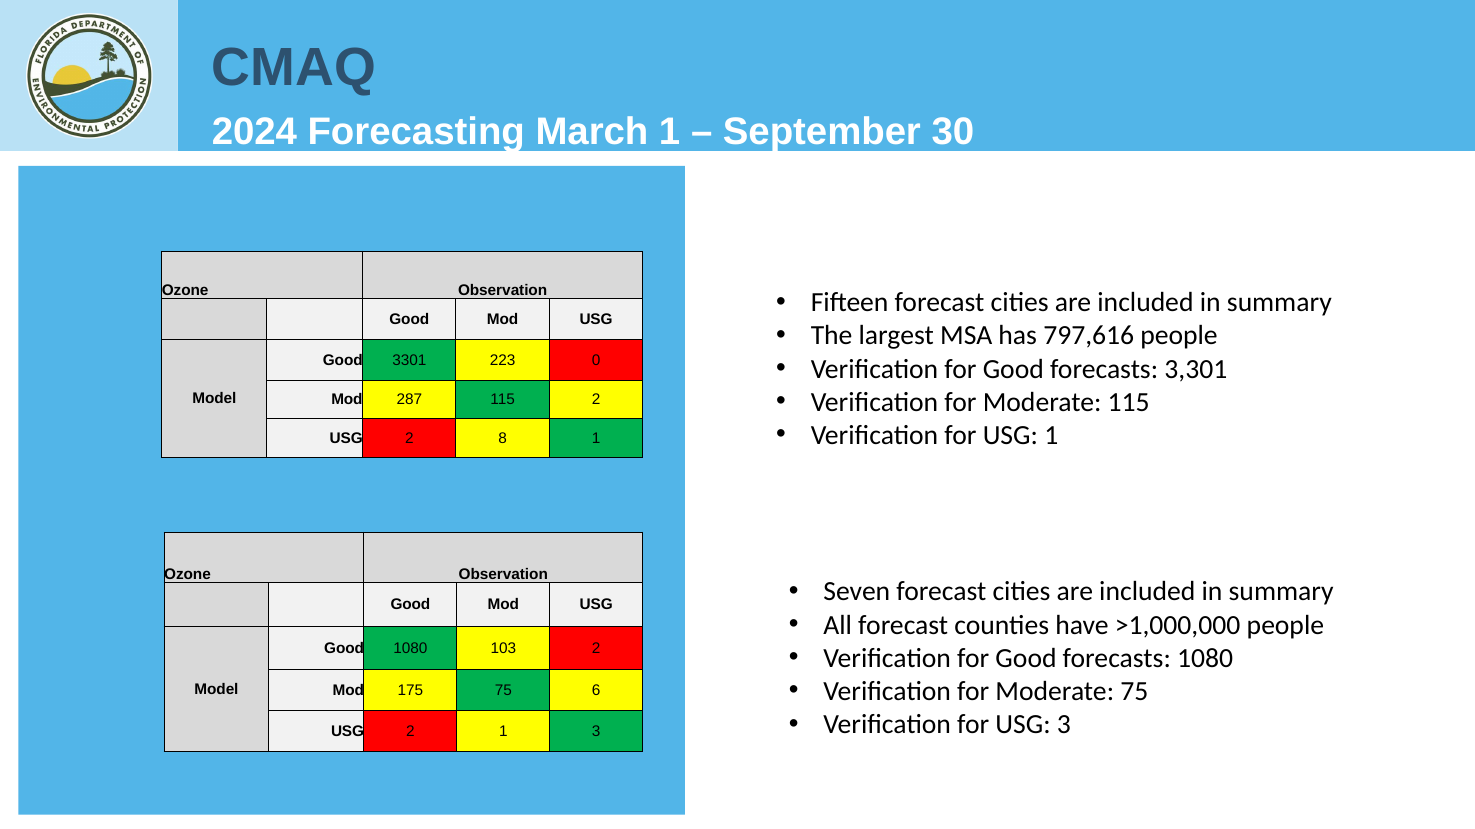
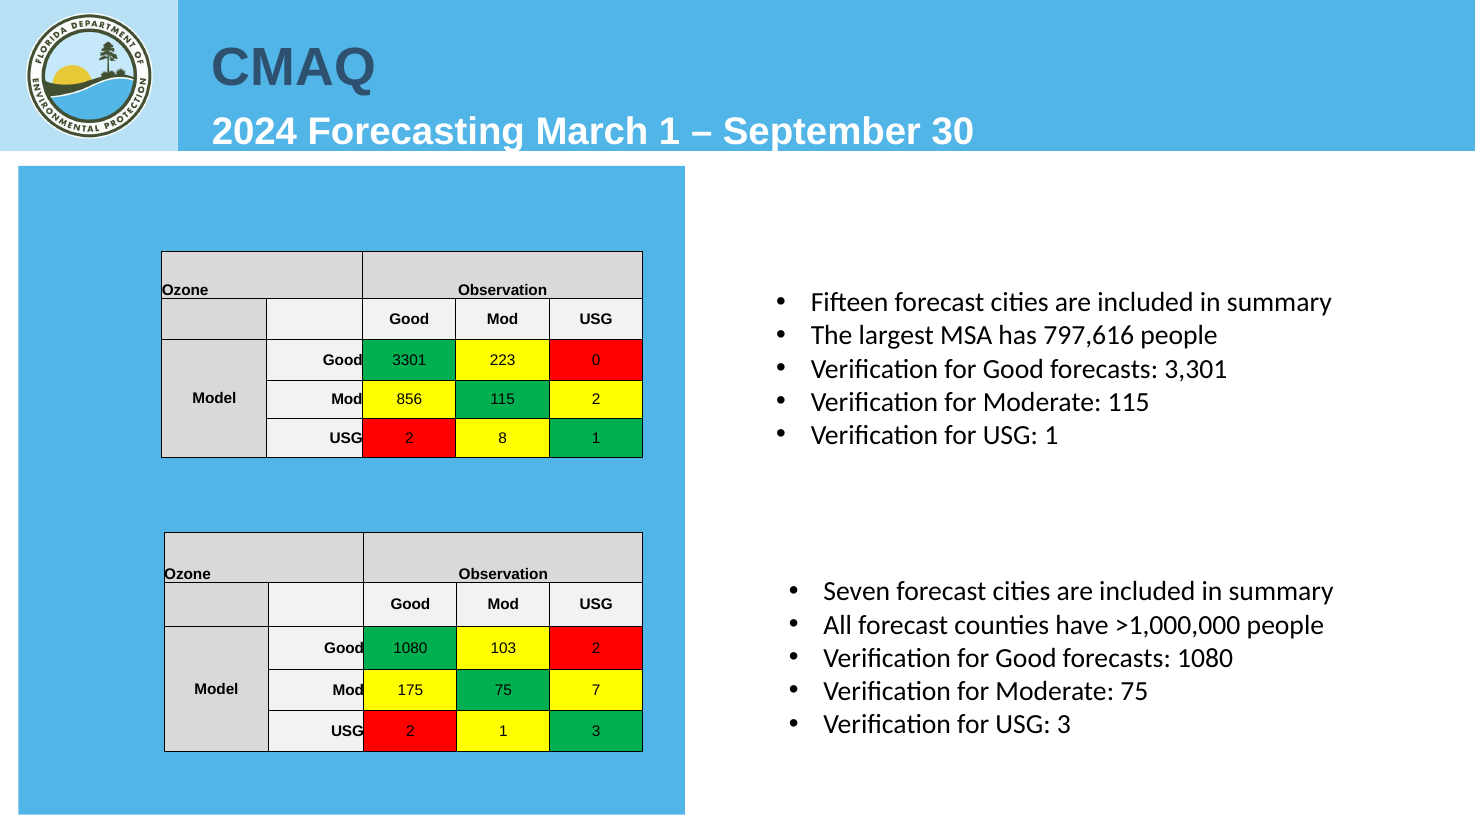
287: 287 -> 856 (409, 400)
6: 6 -> 7 (596, 691)
